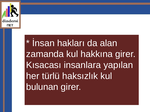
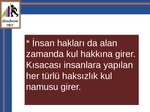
bulunan: bulunan -> namusu (42, 87)
